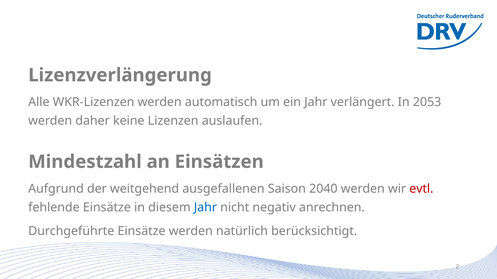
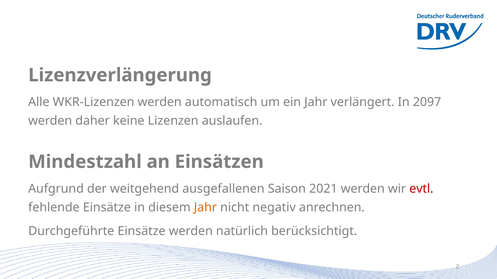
2053: 2053 -> 2097 (427, 102)
2040: 2040 -> 2021 (323, 189)
Jahr colour: blue -> orange (205, 208)
